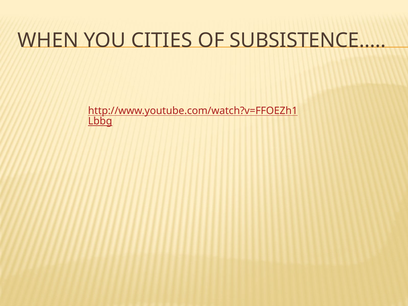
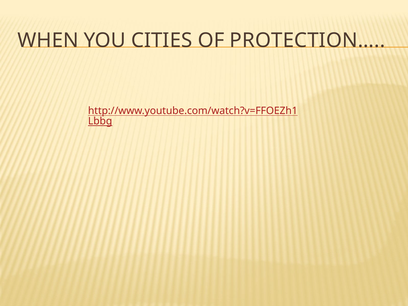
SUBSISTENCE…: SUBSISTENCE… -> PROTECTION… (308, 41)
